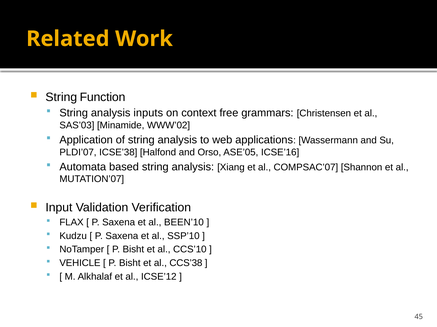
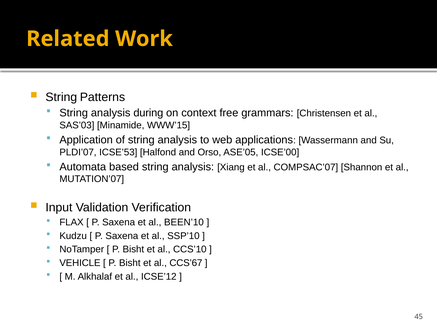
Function: Function -> Patterns (102, 97)
inputs: inputs -> during (148, 113)
WWW’02: WWW’02 -> WWW’15 (169, 126)
ICSE’38: ICSE’38 -> ICSE’53 (118, 153)
ICSE’16: ICSE’16 -> ICSE’00 (280, 153)
CCS’38: CCS’38 -> CCS’67 (186, 264)
